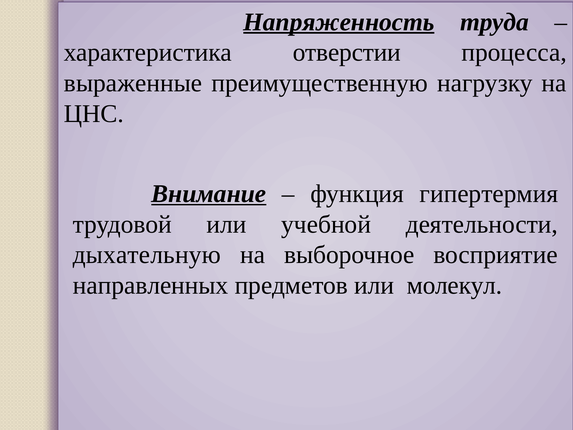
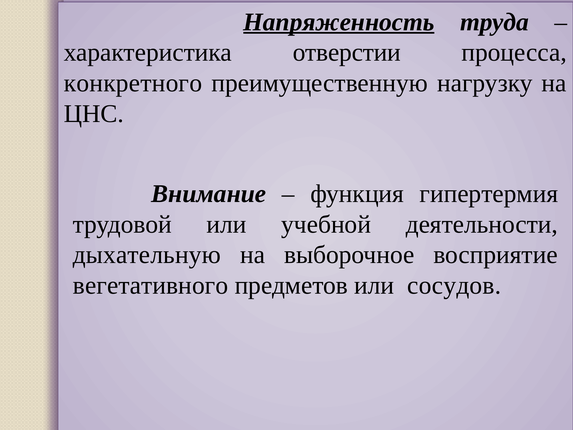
выраженные: выраженные -> конкретного (133, 83)
Внимание underline: present -> none (209, 194)
направленных: направленных -> вегетативного (151, 285)
молекул: молекул -> сосудов (454, 285)
